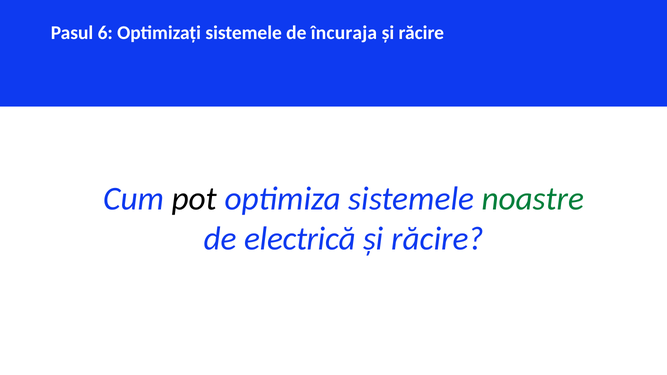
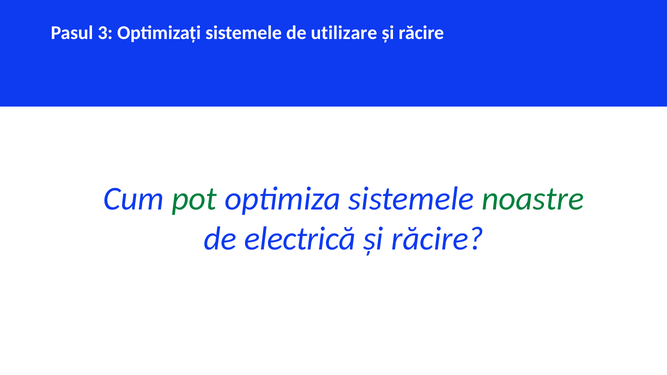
6: 6 -> 3 (105, 33)
încuraja: încuraja -> utilizare (344, 33)
pot colour: black -> green (194, 199)
